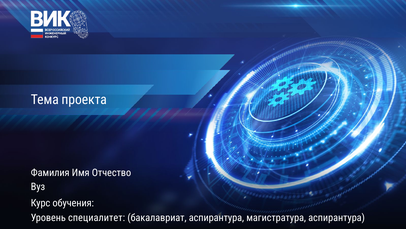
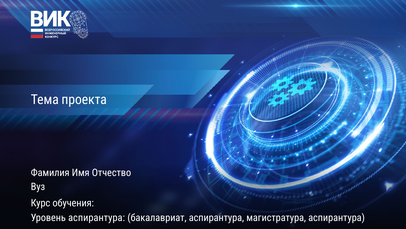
Уровень специалитет: специалитет -> аспирантура (97, 217)
